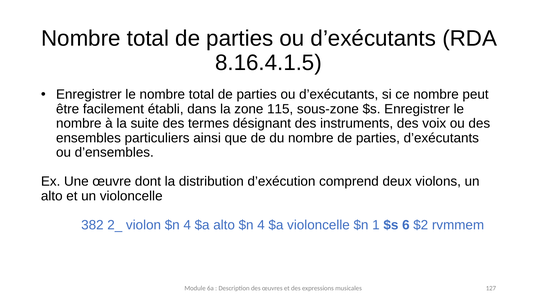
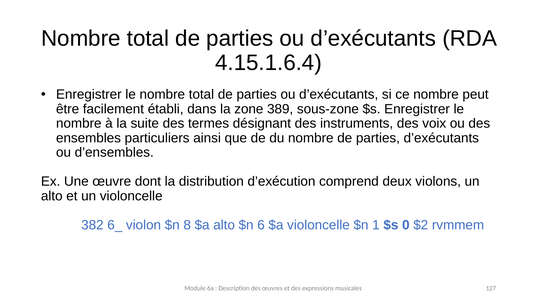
8.16.4.1.5: 8.16.4.1.5 -> 4.15.1.6.4 (268, 63)
115: 115 -> 389 (280, 109)
2_: 2_ -> 6_ (115, 225)
violon $n 4: 4 -> 8 (187, 225)
alto $n 4: 4 -> 6 (261, 225)
6: 6 -> 0 (406, 225)
